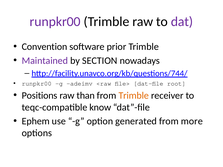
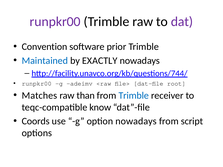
Maintained colour: purple -> blue (45, 61)
SECTION: SECTION -> EXACTLY (100, 61)
Positions: Positions -> Matches (39, 96)
Trimble colour: orange -> blue (134, 96)
Ephem: Ephem -> Coords (36, 121)
option generated: generated -> nowadays (136, 121)
more: more -> script (192, 121)
